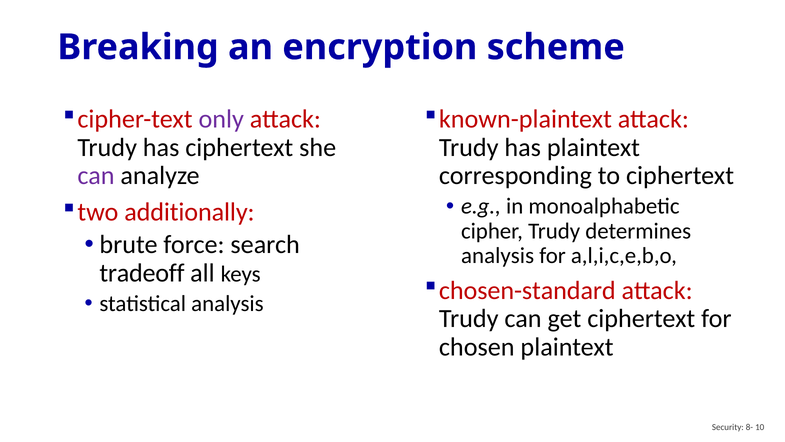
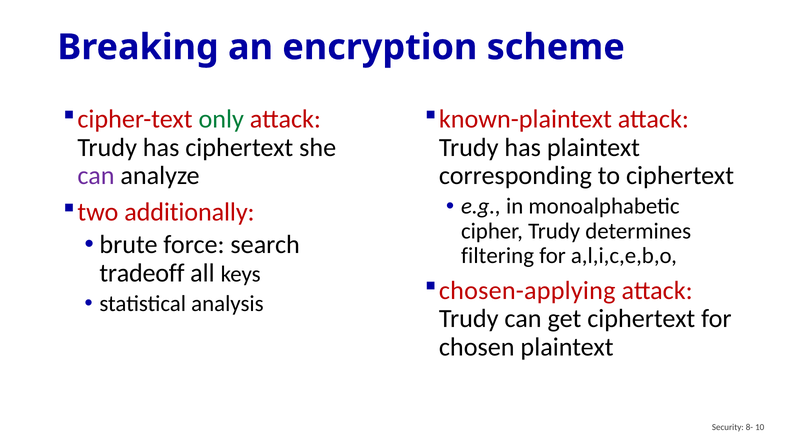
only colour: purple -> green (221, 119)
analysis: analysis -> filtering (498, 256)
chosen-standard: chosen-standard -> chosen-applying (527, 290)
